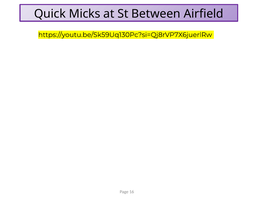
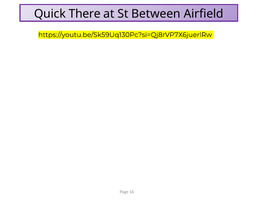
Micks: Micks -> There (85, 14)
